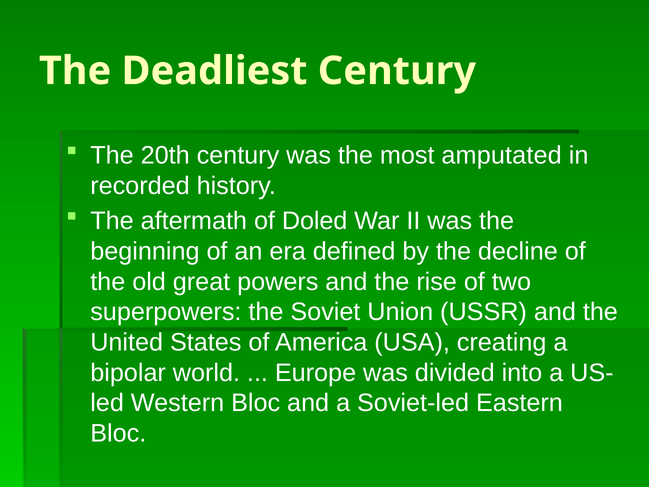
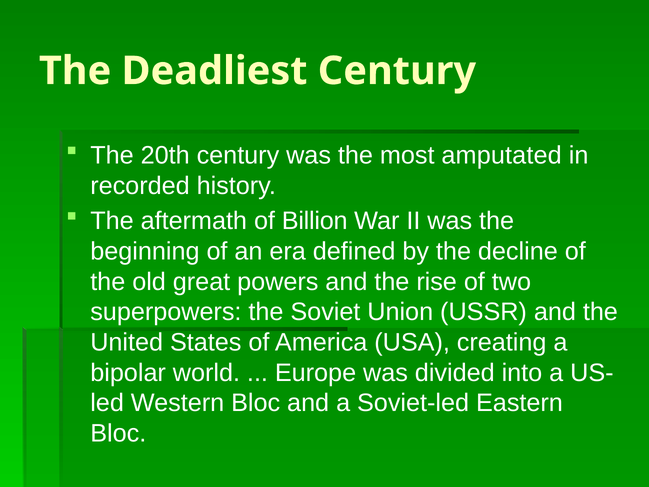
Doled: Doled -> Billion (315, 221)
